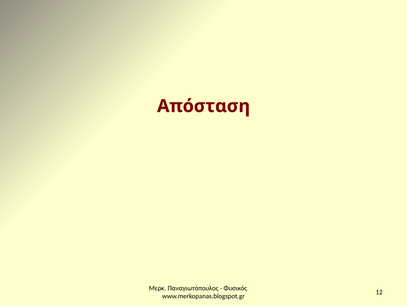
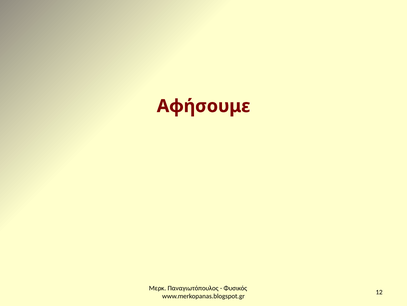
Απόσταση: Απόσταση -> Αφήσουμε (204, 106)
